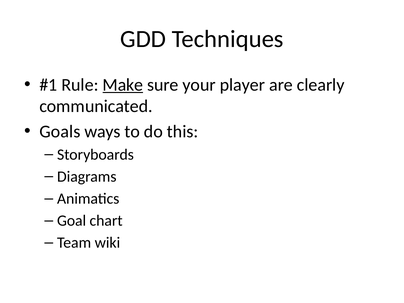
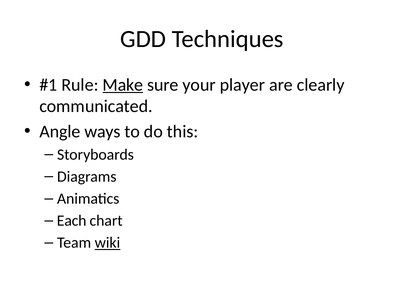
Goals: Goals -> Angle (60, 131)
Goal: Goal -> Each (72, 221)
wiki underline: none -> present (107, 243)
